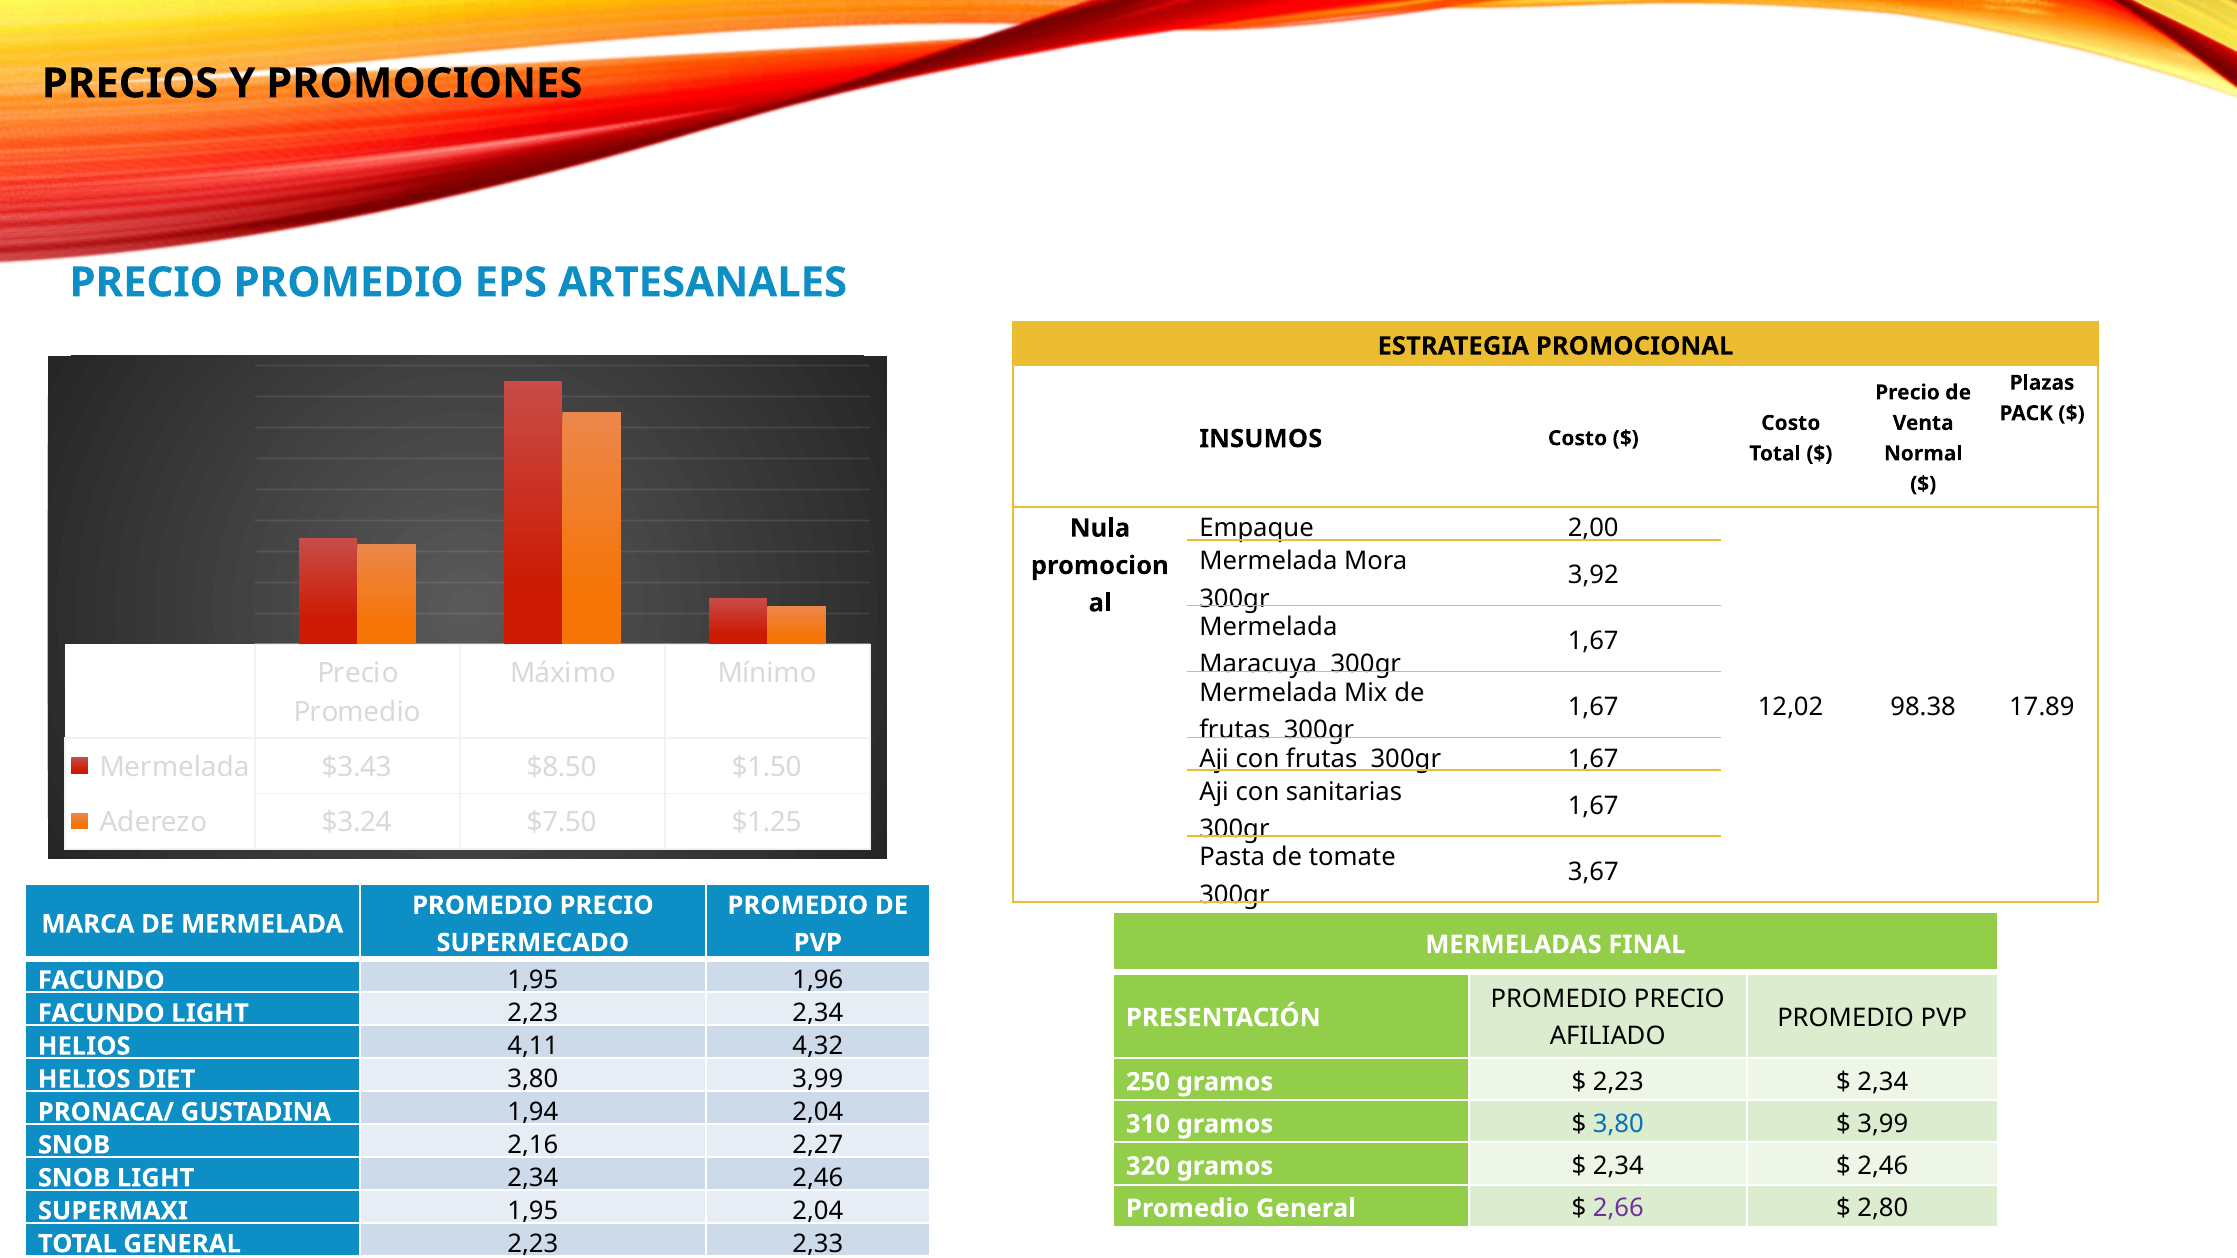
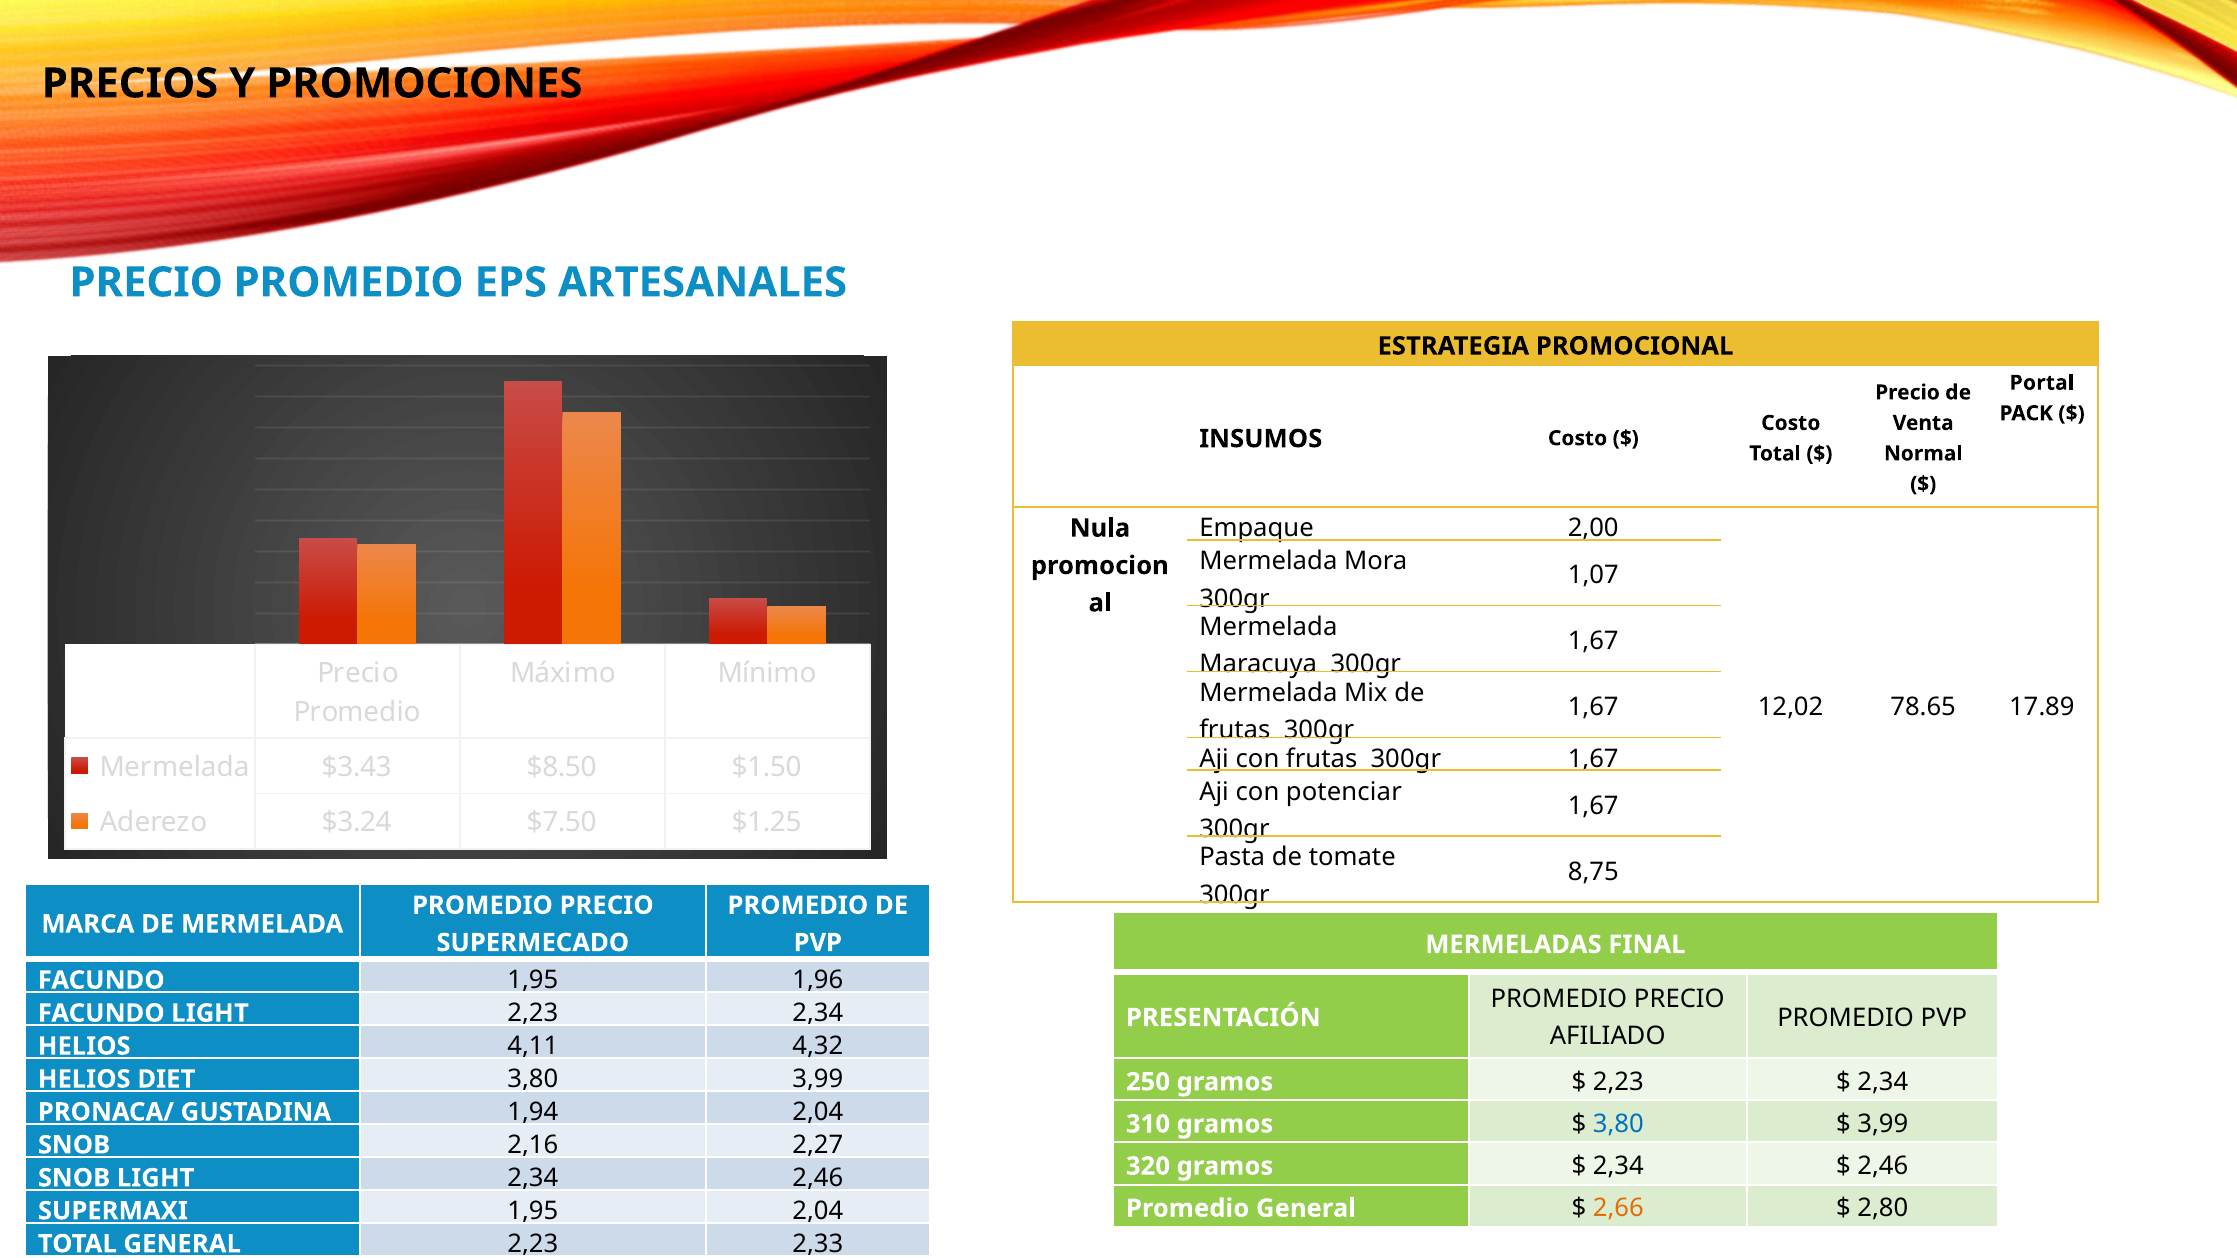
Plazas: Plazas -> Portal (2042, 383)
3,92: 3,92 -> 1,07 (1593, 576)
98.38: 98.38 -> 78.65 (1923, 707)
sanitarias: sanitarias -> potenciar (1344, 792)
3,67: 3,67 -> 8,75 (1593, 872)
2,66 colour: purple -> orange (1618, 1209)
